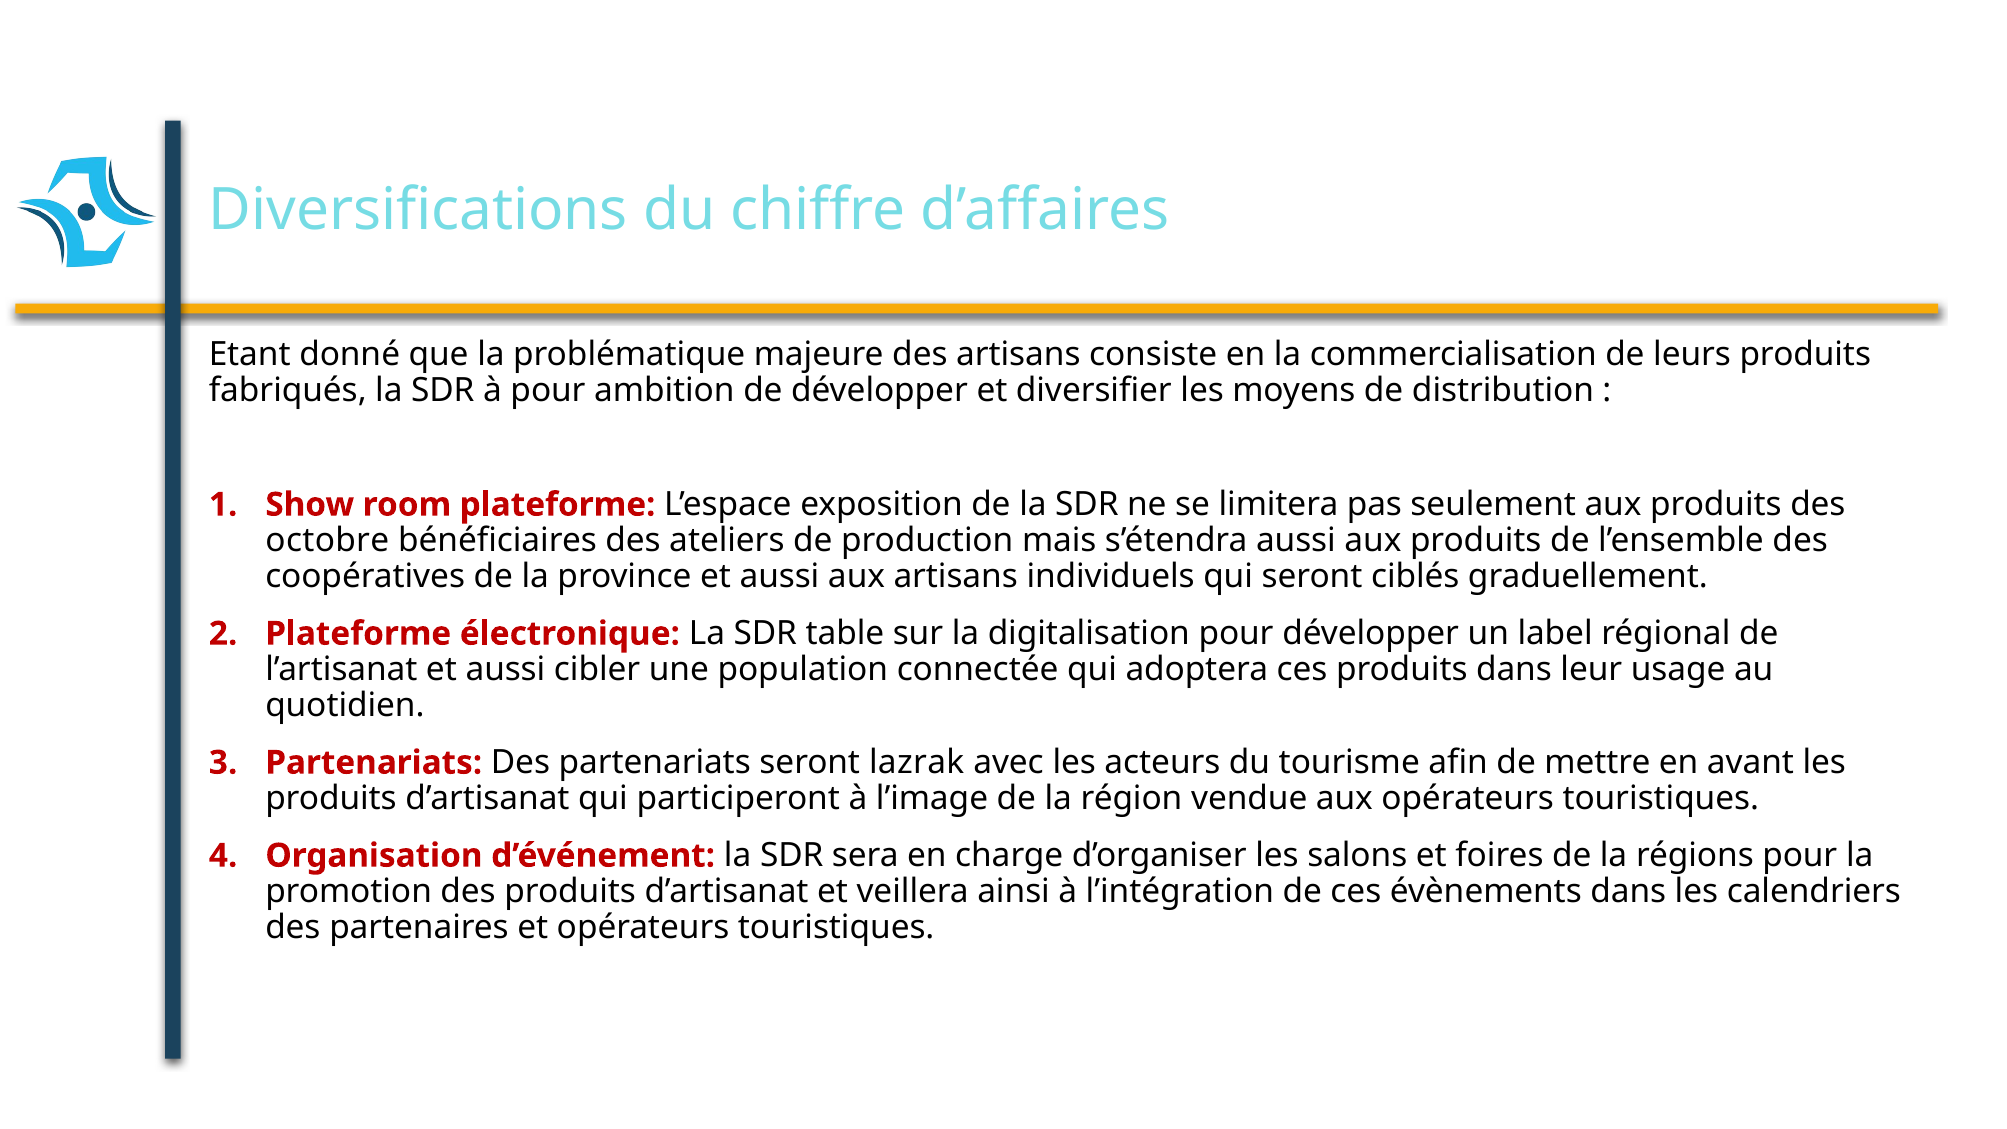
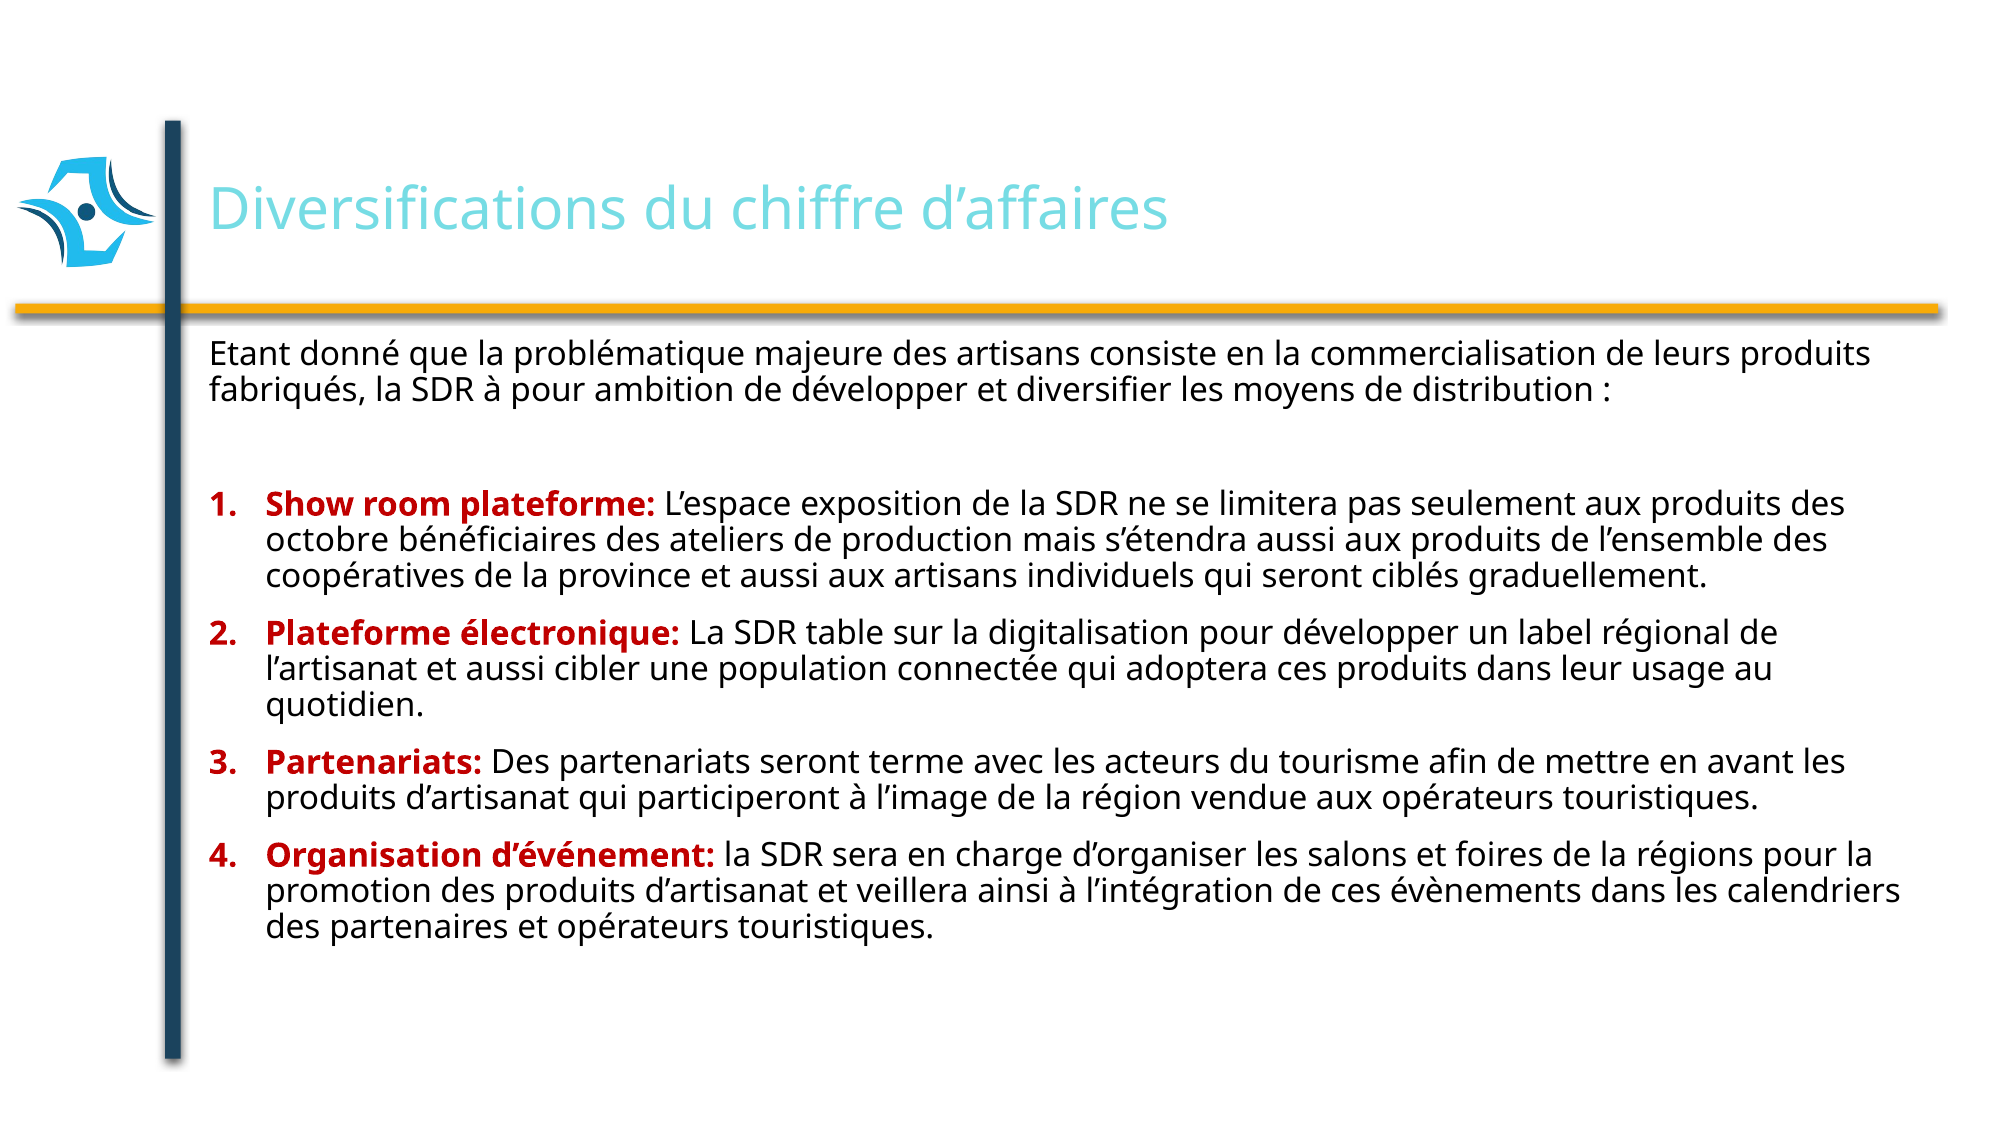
lazrak: lazrak -> terme (917, 763)
